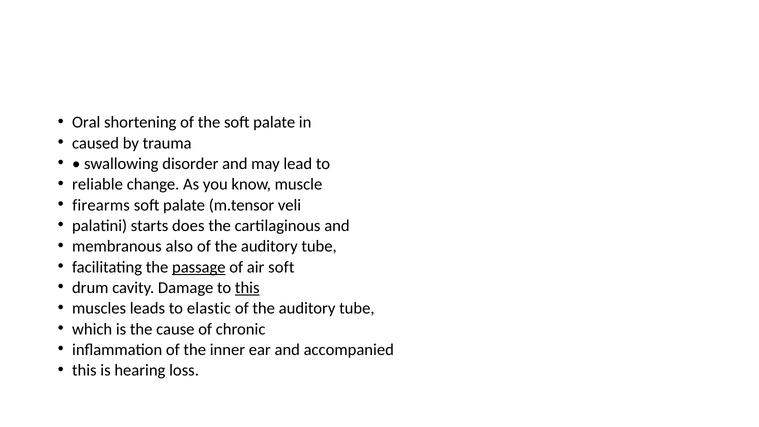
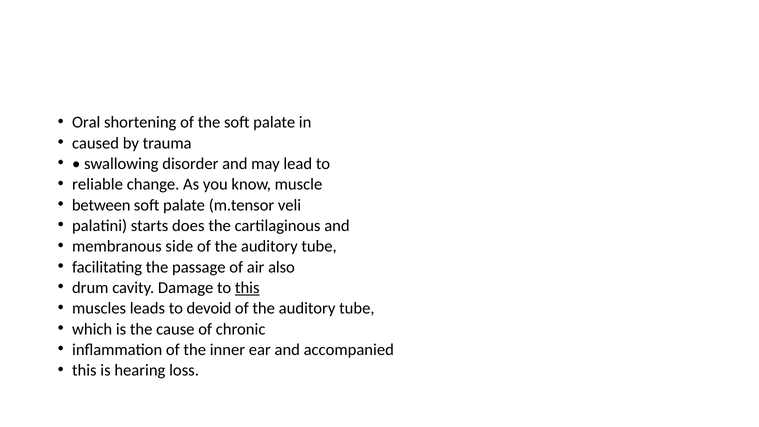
firearms: firearms -> between (101, 205)
also: also -> side (179, 246)
passage underline: present -> none (199, 267)
air soft: soft -> also (281, 267)
elastic: elastic -> devoid (209, 308)
